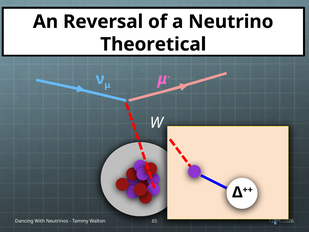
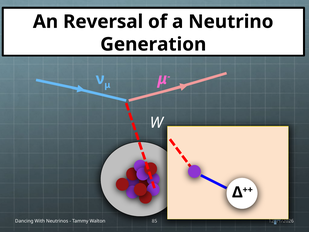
Theoretical: Theoretical -> Generation (153, 44)
